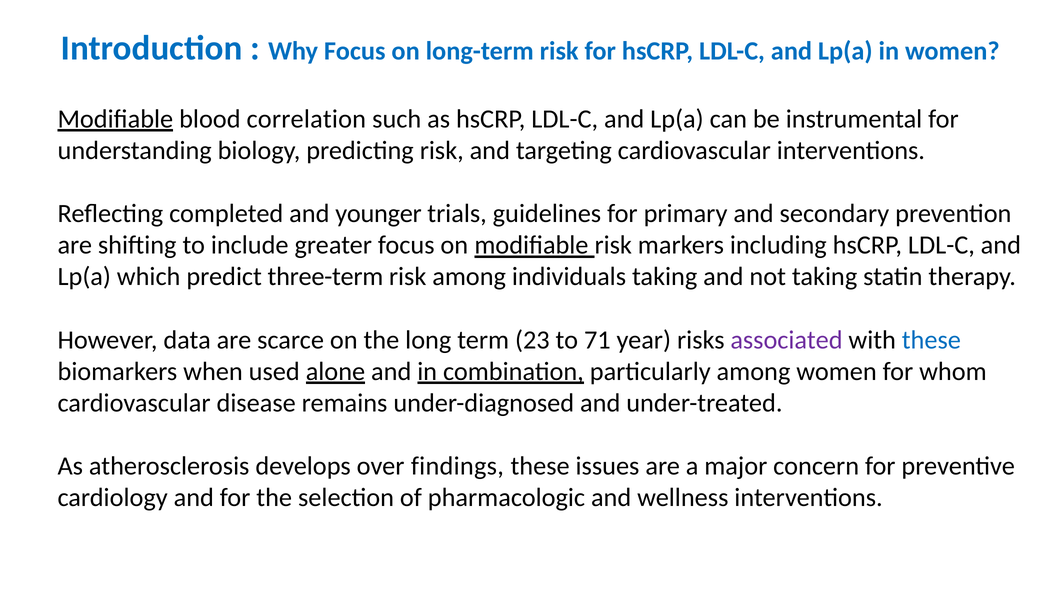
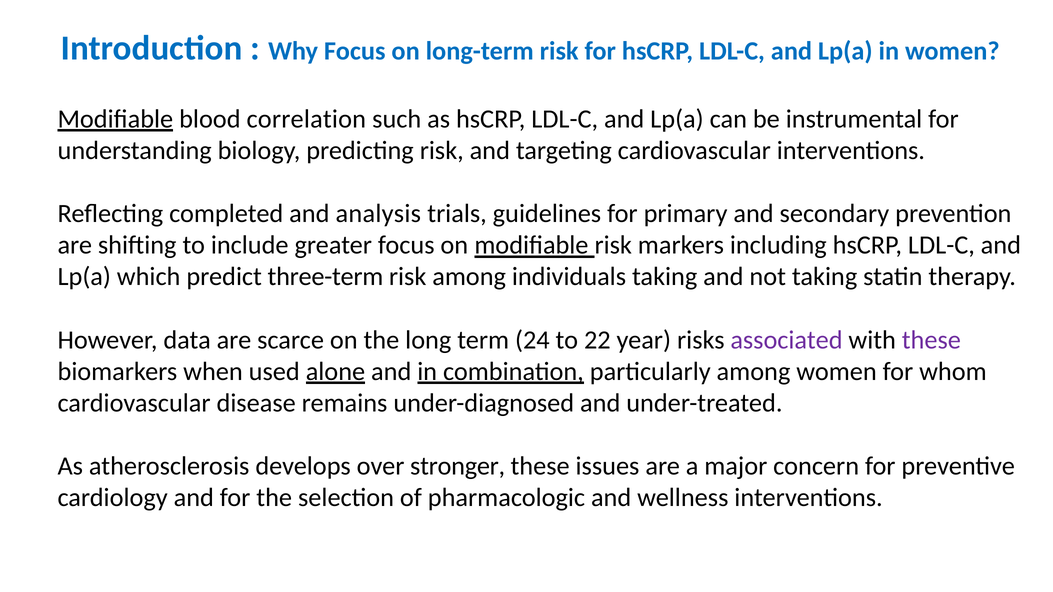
younger: younger -> analysis (378, 214)
23: 23 -> 24 (532, 340)
71: 71 -> 22 (597, 340)
these colour: blue -> purple (931, 340)
findings: findings -> stronger (458, 466)
